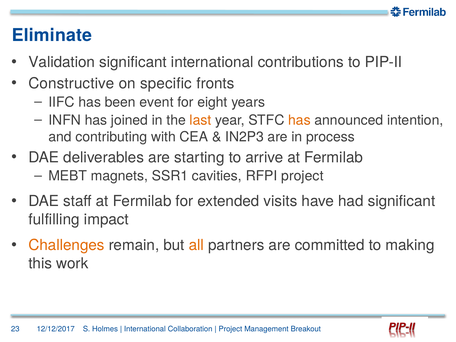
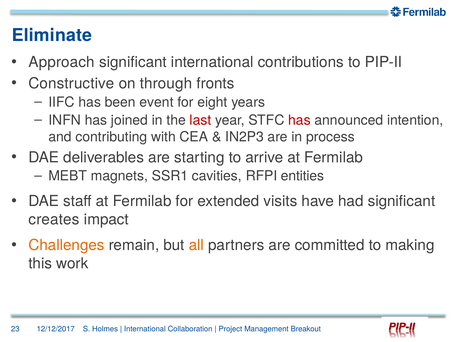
Validation: Validation -> Approach (62, 62)
specific: specific -> through (166, 83)
last colour: orange -> red (200, 120)
has colour: orange -> red (299, 120)
RFPI project: project -> entities (302, 176)
fulfilling: fulfilling -> creates (54, 219)
